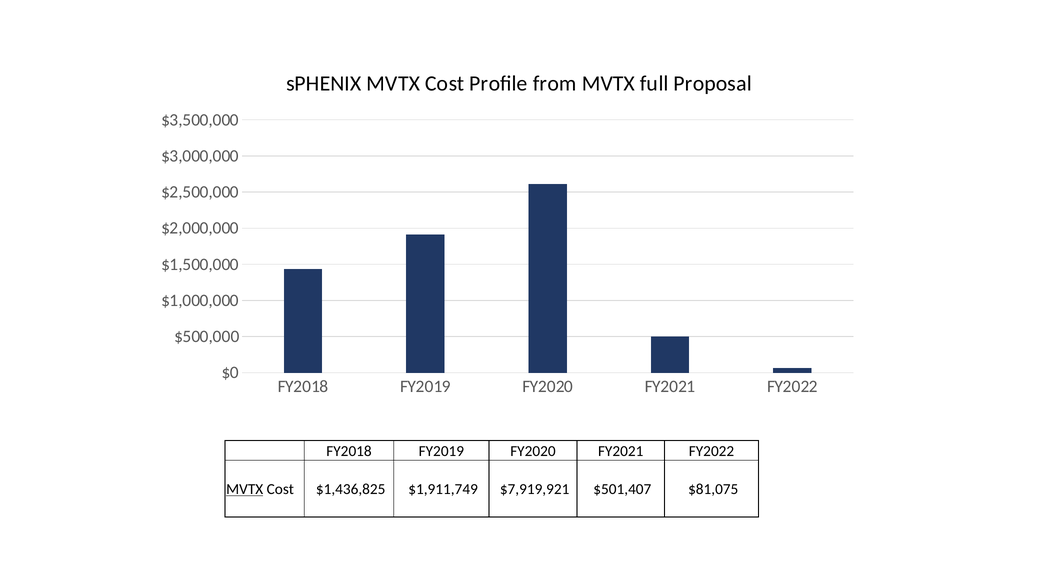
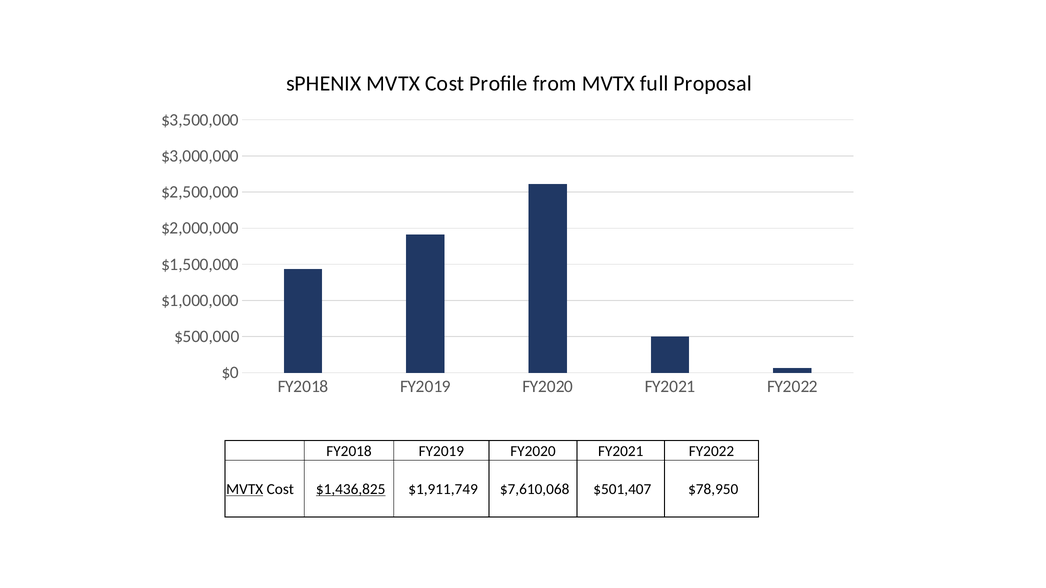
$1,436,825 underline: none -> present (351, 489)
$7,919,921: $7,919,921 -> $7,610,068 (535, 489)
$81,075: $81,075 -> $78,950 (713, 489)
